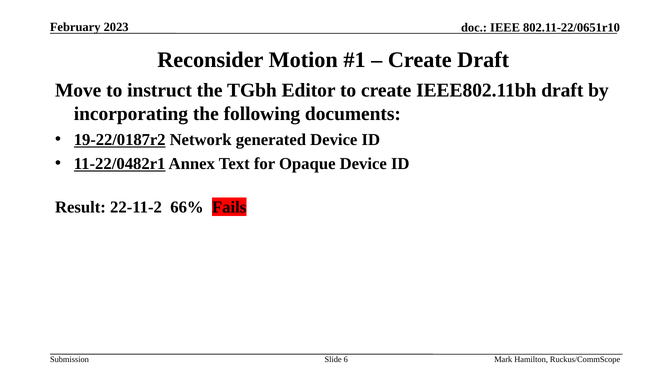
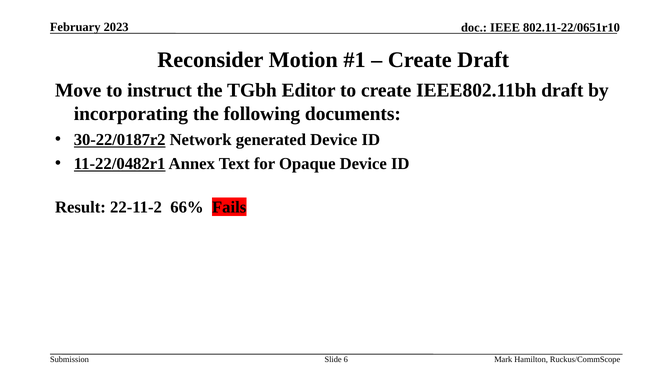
19-22/0187r2: 19-22/0187r2 -> 30-22/0187r2 (120, 140)
